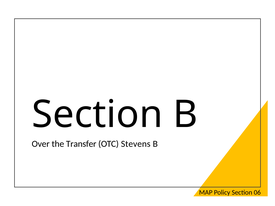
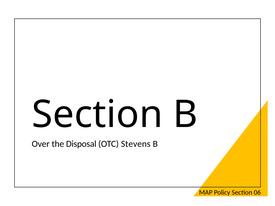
Transfer: Transfer -> Disposal (81, 144)
